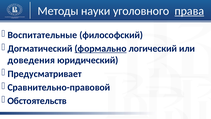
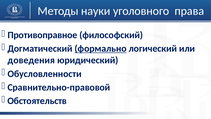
права underline: present -> none (189, 11)
Воспитательные: Воспитательные -> Противоправное (42, 35)
Предусматривает: Предусматривает -> Обусловленности (45, 74)
